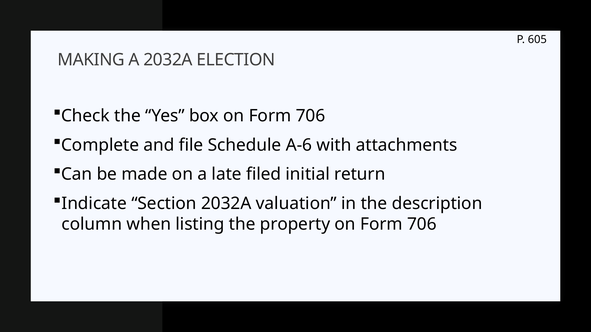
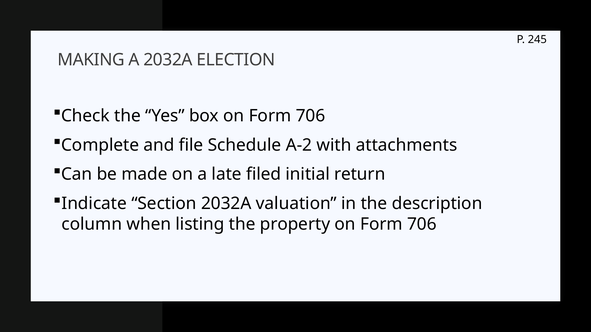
605: 605 -> 245 (537, 40)
A-6: A-6 -> A-2 (299, 145)
